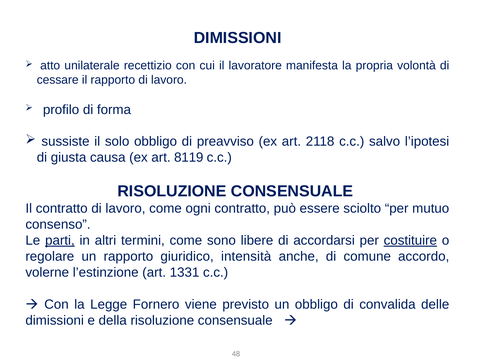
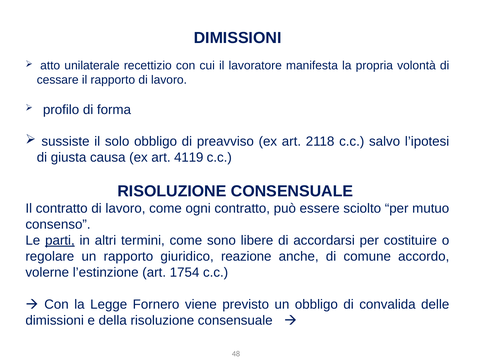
8119: 8119 -> 4119 (189, 158)
costituire underline: present -> none (410, 241)
intensità: intensità -> reazione (246, 257)
1331: 1331 -> 1754 (185, 273)
